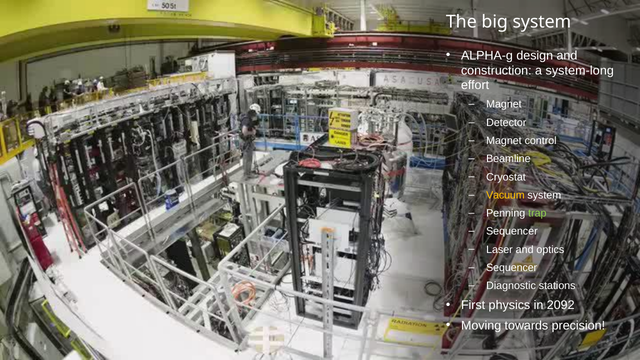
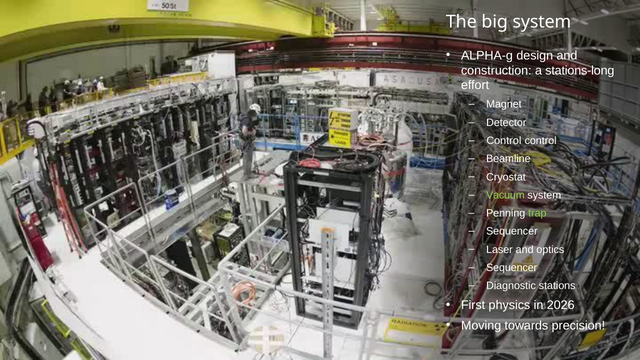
system-long: system-long -> stations-long (580, 70)
Magnet: Magnet -> Control (504, 141)
Vacuum colour: yellow -> light green (505, 195)
2092: 2092 -> 2026 (561, 305)
